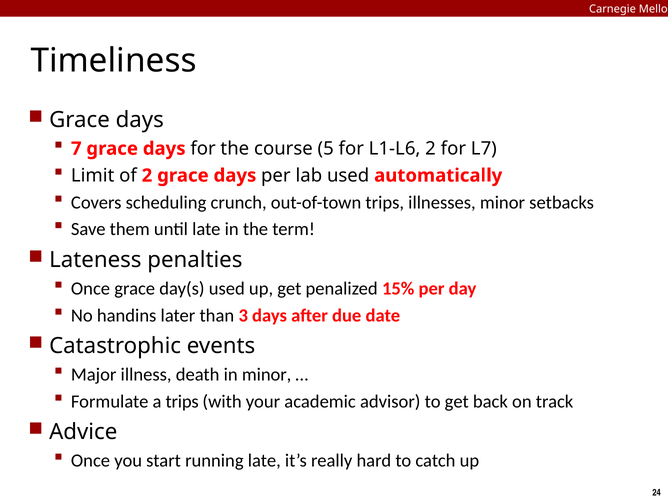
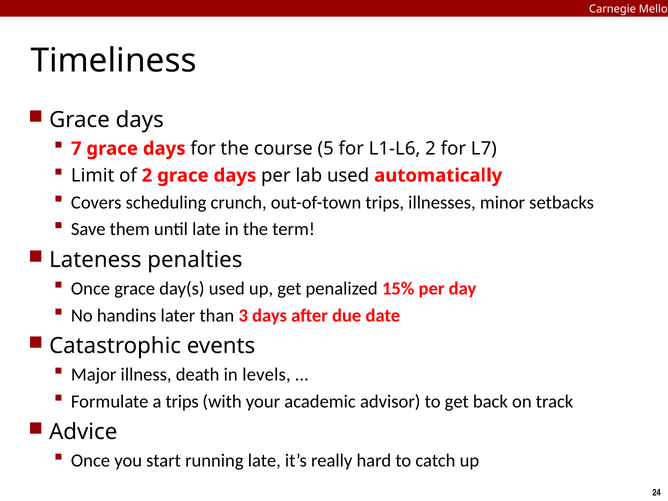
in minor: minor -> levels (266, 375)
